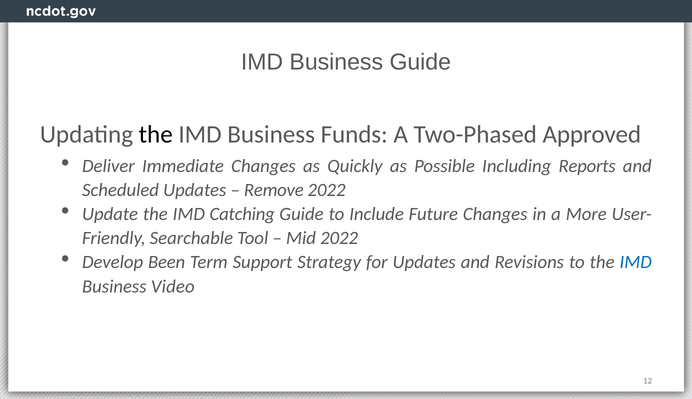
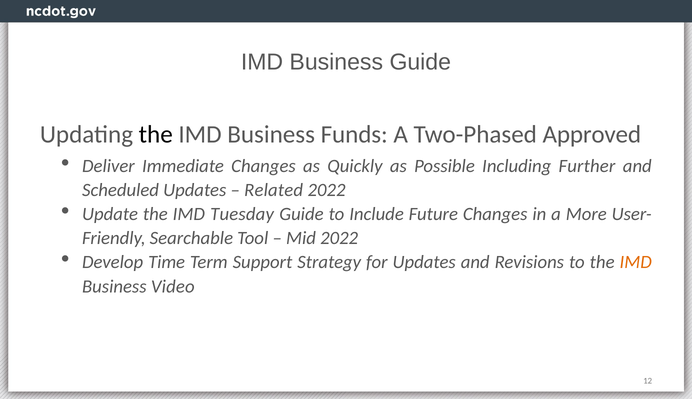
Reports: Reports -> Further (587, 166)
Remove: Remove -> Related (274, 190)
Catching: Catching -> Tuesday (242, 214)
Been: Been -> Time (167, 262)
IMD colour: blue -> orange (636, 262)
